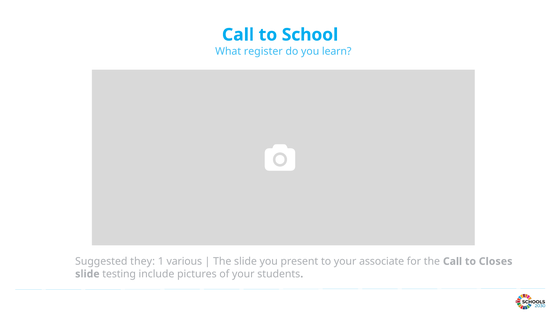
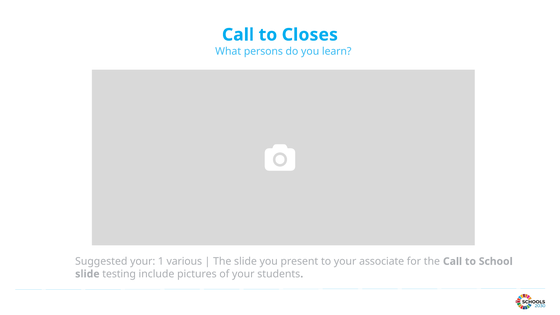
School: School -> Closes (310, 35)
register: register -> persons (263, 51)
Suggested they: they -> your (143, 261)
Closes: Closes -> School (496, 261)
